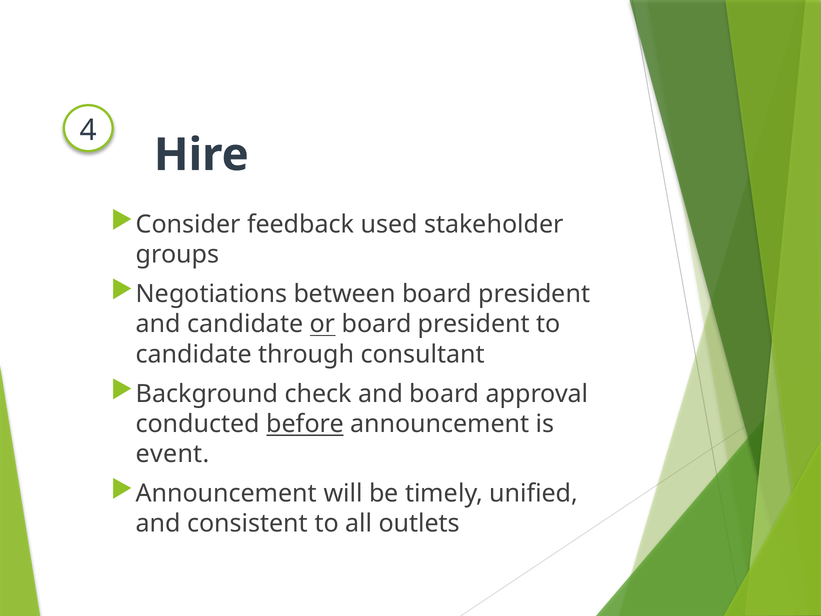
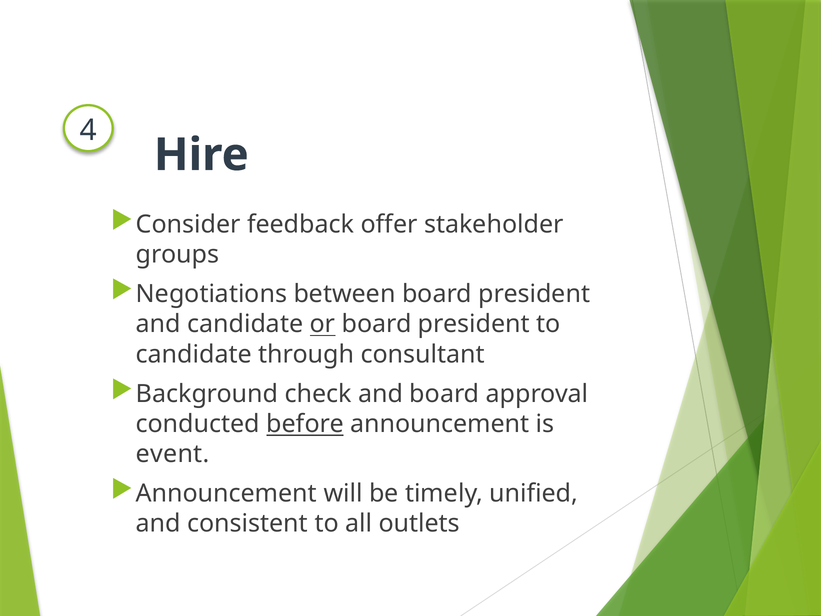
used: used -> offer (389, 224)
